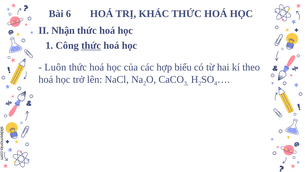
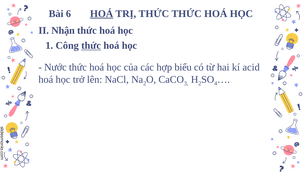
HOÁ underline: none -> present (102, 14)
TRỊ KHÁC: KHÁC -> THỨC (154, 14)
Luôn: Luôn -> Nước (55, 67)
theo: theo -> acid (251, 67)
